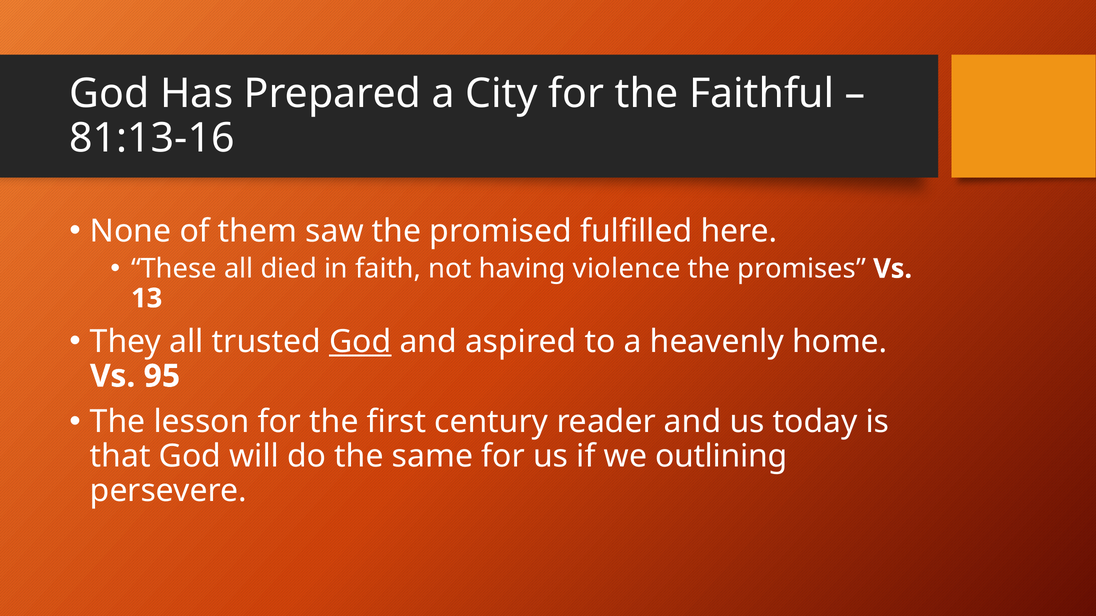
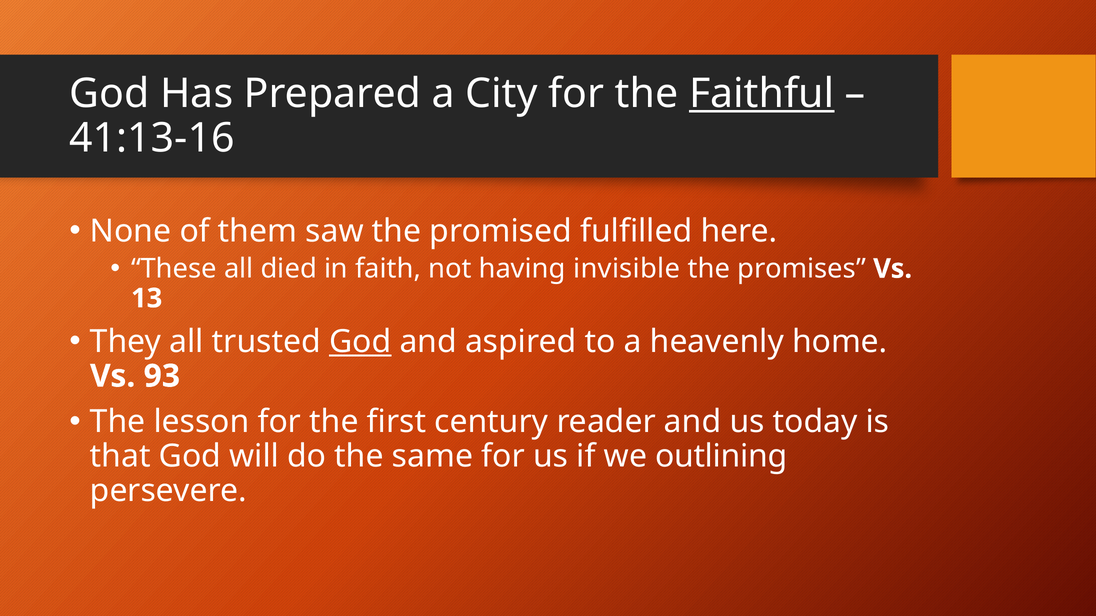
Faithful underline: none -> present (762, 94)
81:13-16: 81:13-16 -> 41:13-16 (152, 138)
violence: violence -> invisible (627, 269)
95: 95 -> 93 (162, 376)
